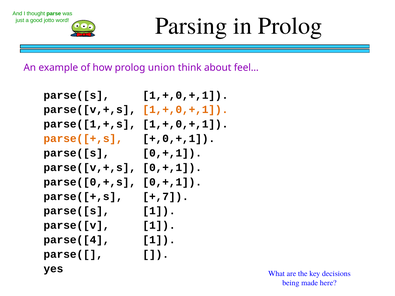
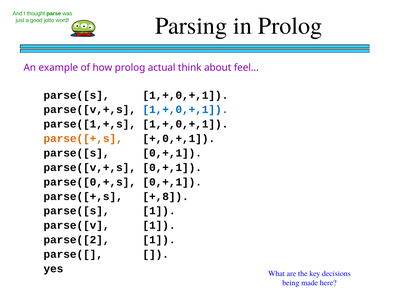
union: union -> actual (162, 68)
1,+,0,+,1 colour: orange -> blue (185, 110)
+,7: +,7 -> +,8 (166, 197)
parse([4: parse([4 -> parse([2 (77, 240)
